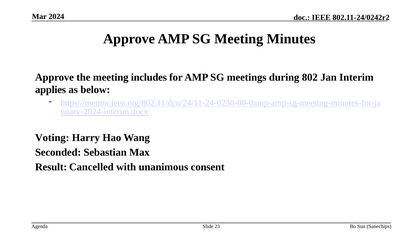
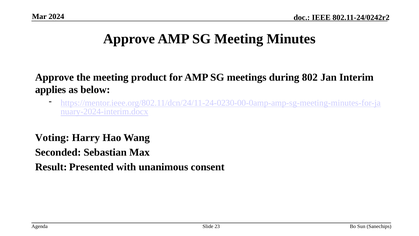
includes: includes -> product (149, 77)
Cancelled: Cancelled -> Presented (91, 167)
